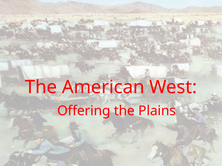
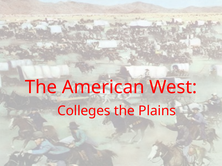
Offering: Offering -> Colleges (84, 111)
